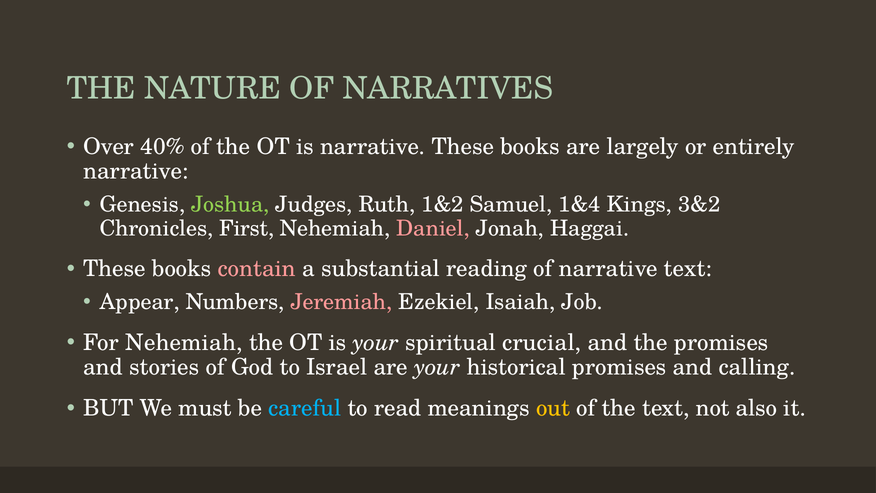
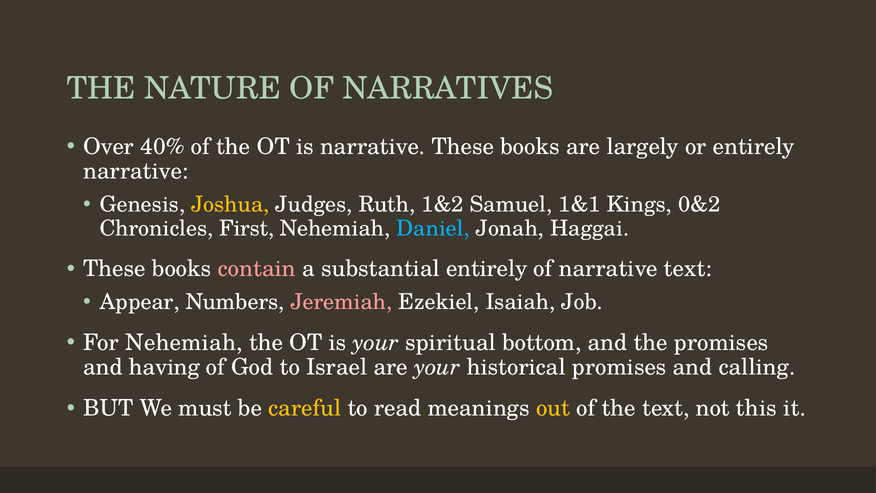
Joshua colour: light green -> yellow (230, 205)
1&4: 1&4 -> 1&1 (580, 205)
3&2: 3&2 -> 0&2 (699, 205)
Daniel colour: pink -> light blue (433, 228)
substantial reading: reading -> entirely (487, 269)
crucial: crucial -> bottom (542, 343)
stories: stories -> having (164, 367)
careful colour: light blue -> yellow (305, 408)
also: also -> this (756, 408)
